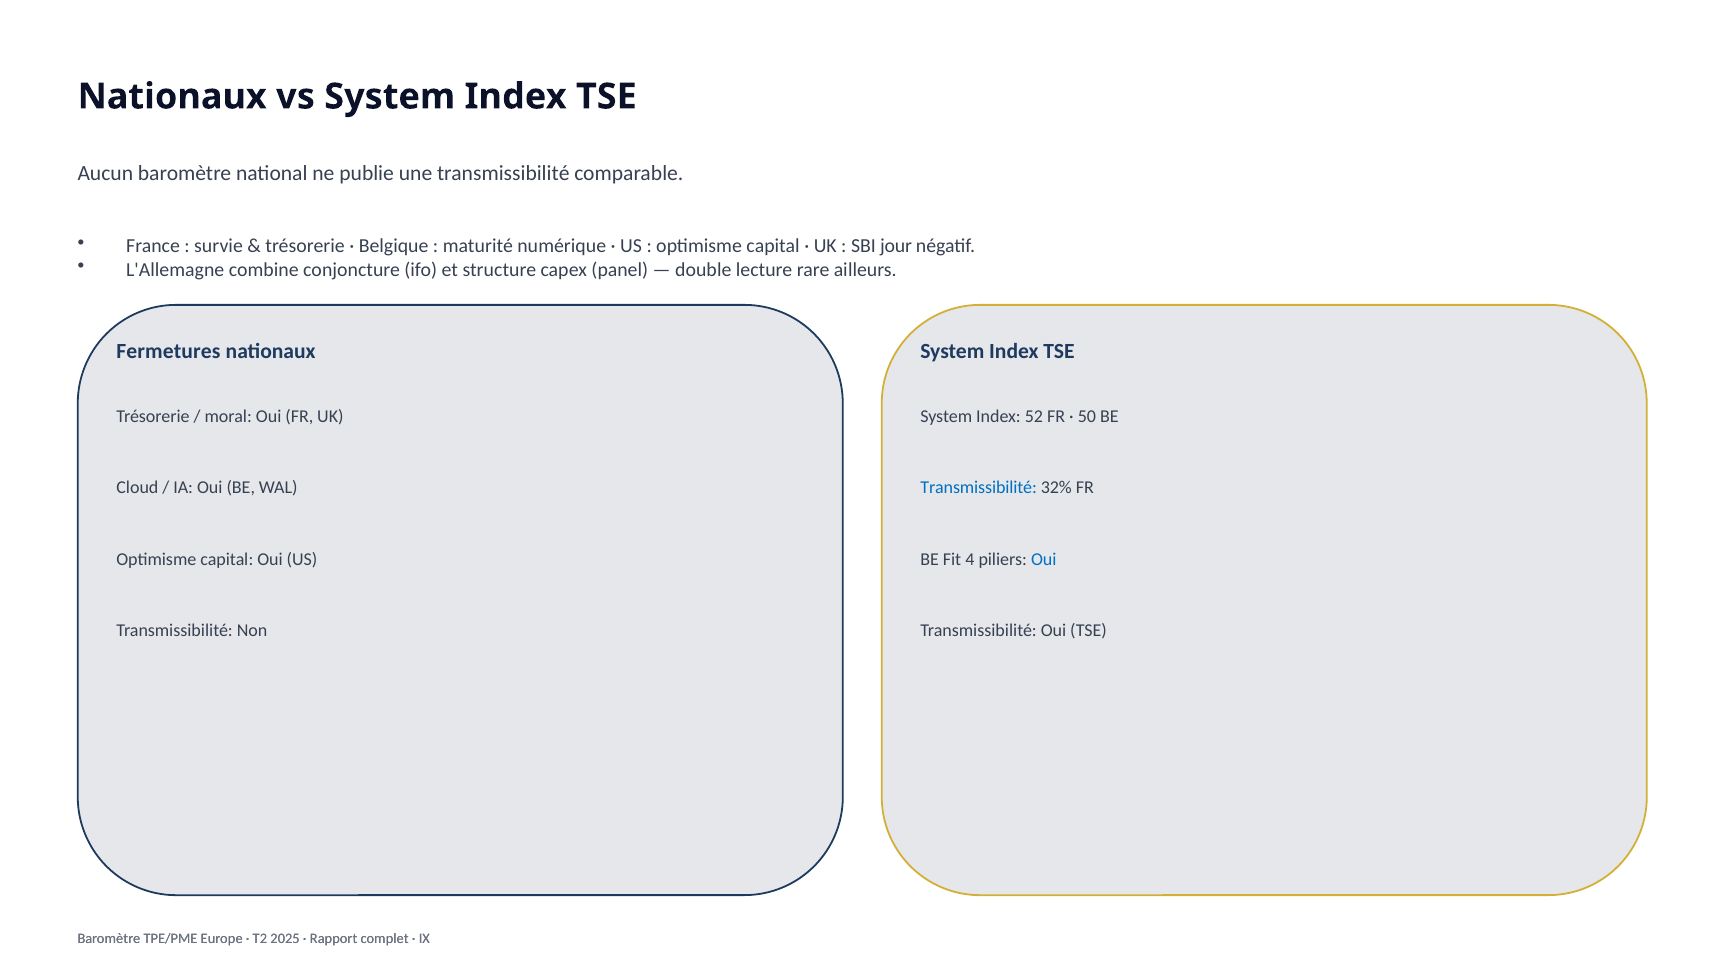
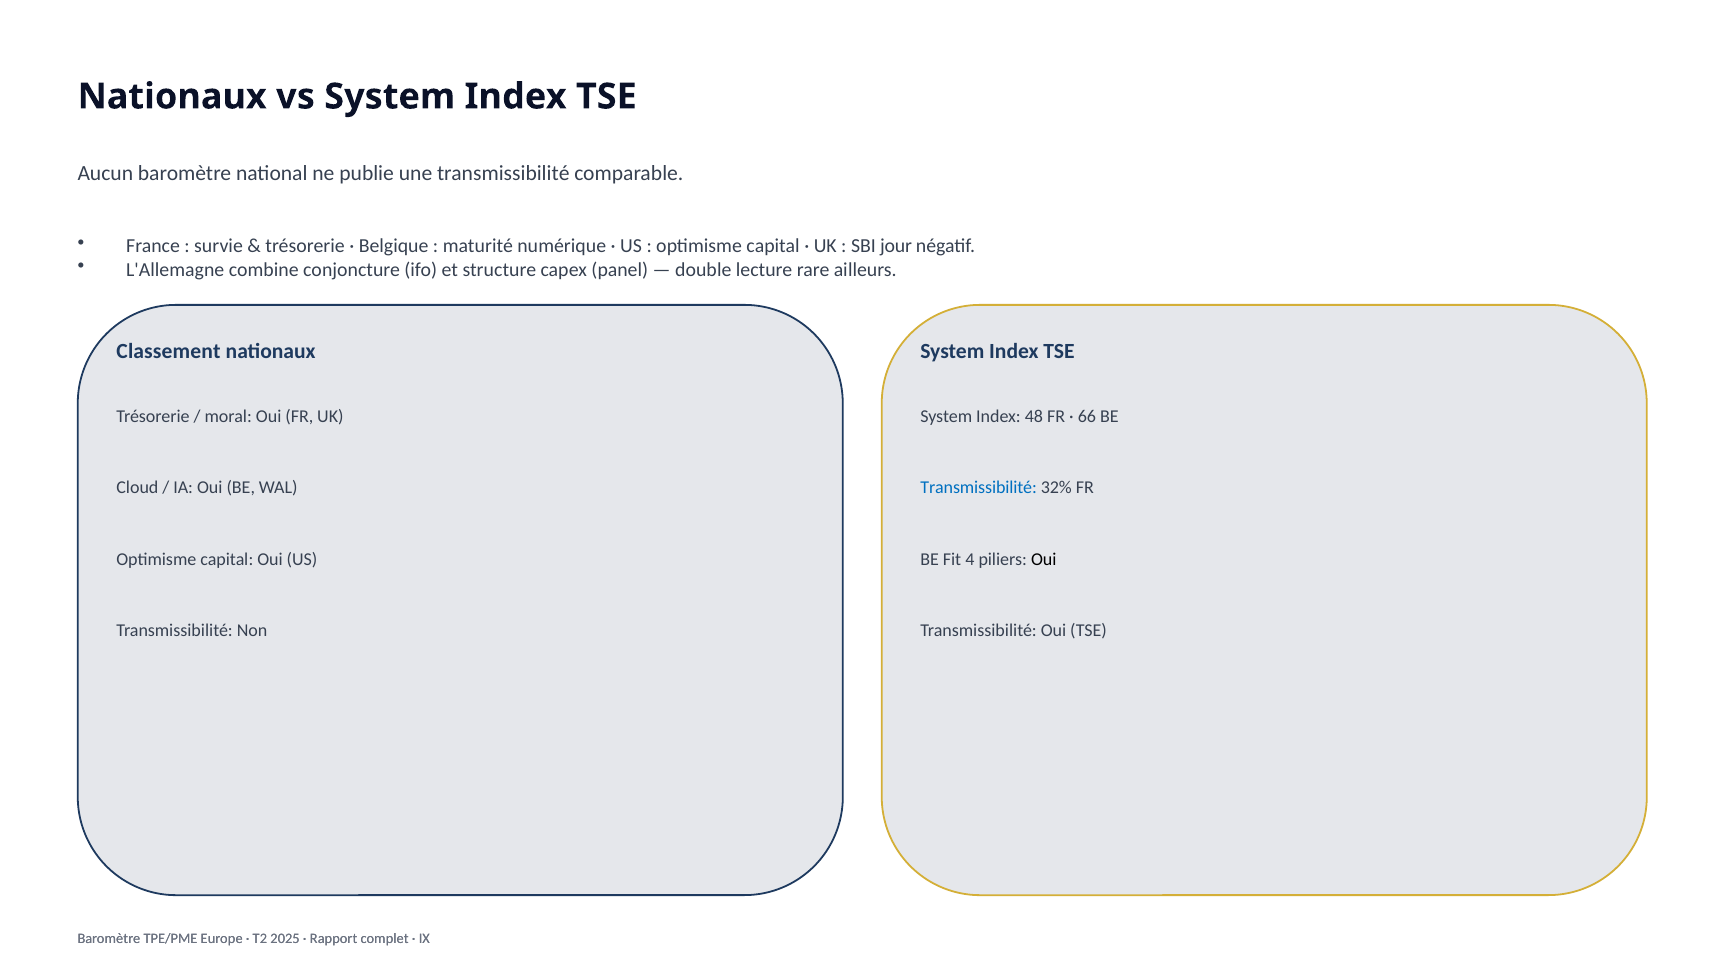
Fermetures: Fermetures -> Classement (168, 352)
52: 52 -> 48 (1034, 416)
50: 50 -> 66 (1087, 416)
Oui colour: blue -> black (1044, 559)
